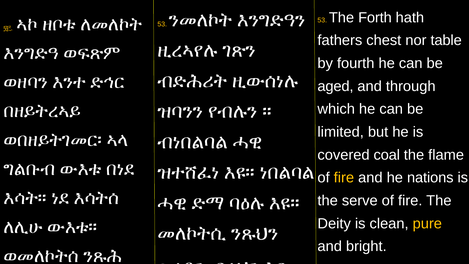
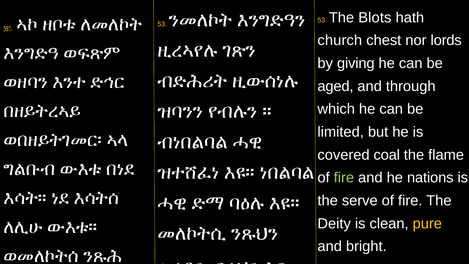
Forth: Forth -> Blots (375, 18)
fathers: fathers -> church (340, 40)
table: table -> lords (446, 40)
fourth: fourth -> giving (356, 63)
fire colour: yellow -> light green (344, 178)
